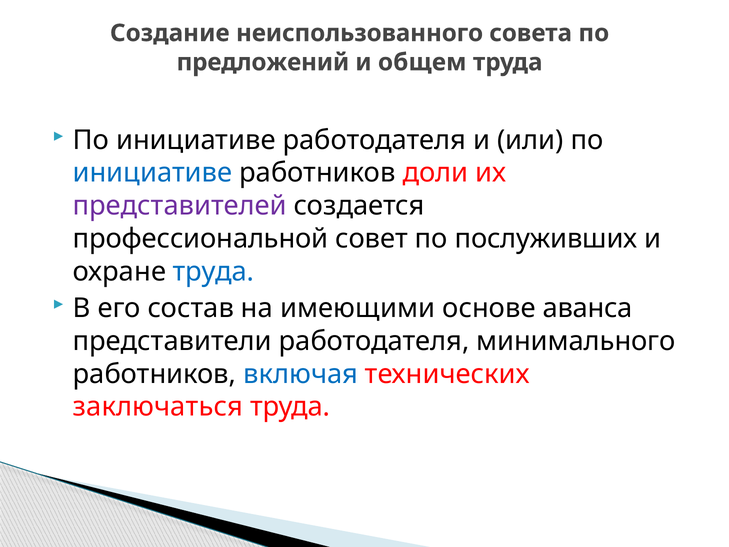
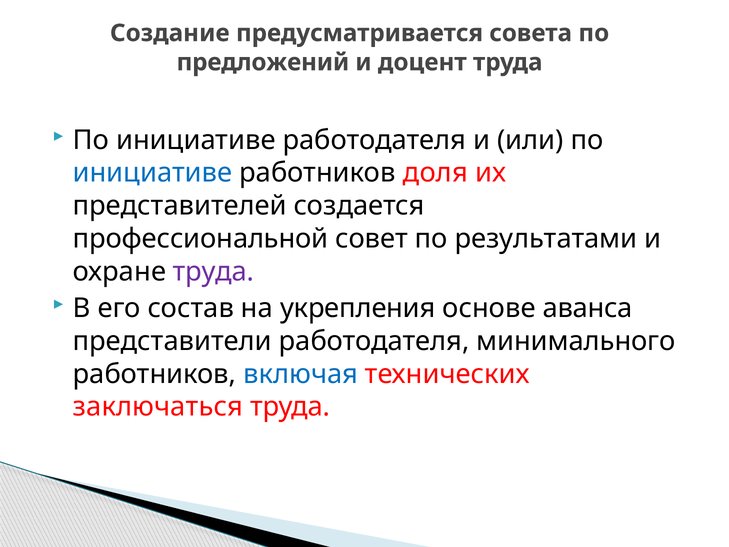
неиспользованного: неиспользованного -> предусматривается (360, 33)
общем: общем -> доцент (422, 62)
доли: доли -> доля (435, 173)
представителей colour: purple -> black (180, 206)
послуживших: послуживших -> результатами (546, 239)
труда colour: blue -> purple (213, 271)
имеющими: имеющими -> укрепления (358, 308)
